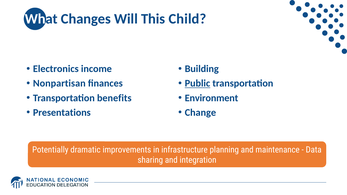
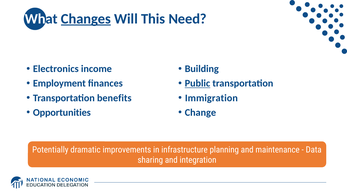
Changes underline: none -> present (86, 19)
Child: Child -> Need (188, 19)
Nonpartisan: Nonpartisan -> Employment (59, 83)
Environment: Environment -> Immigration (211, 98)
Presentations: Presentations -> Opportunities (62, 113)
